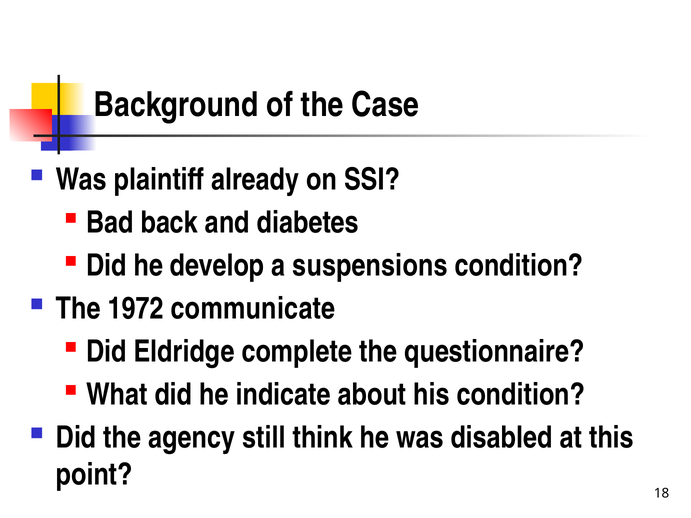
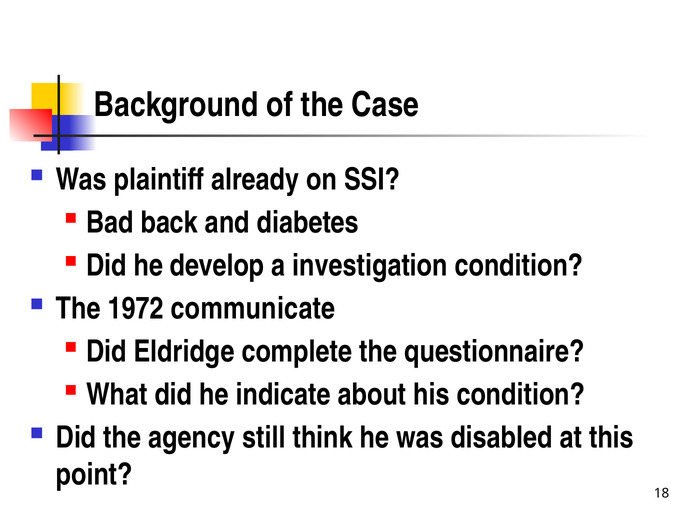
suspensions: suspensions -> investigation (370, 266)
